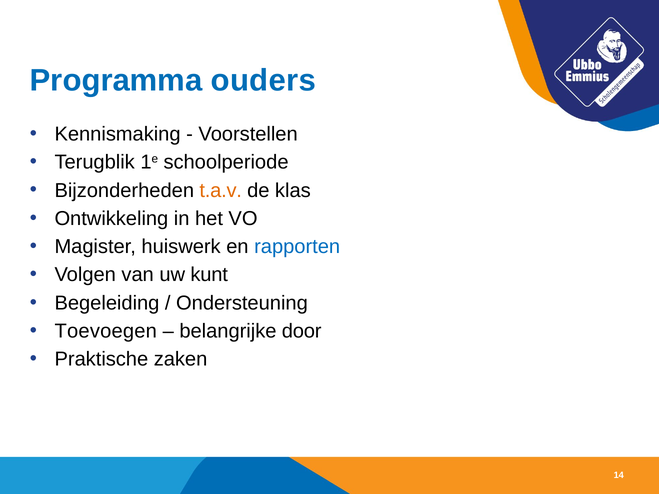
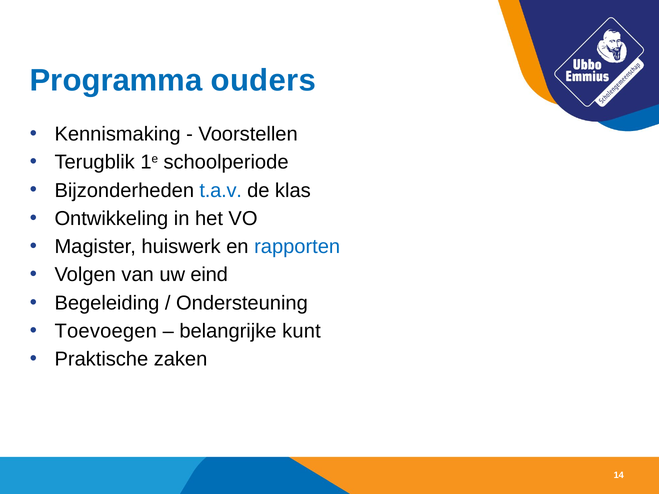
t.a.v colour: orange -> blue (221, 190)
kunt: kunt -> eind (209, 275)
door: door -> kunt (301, 331)
